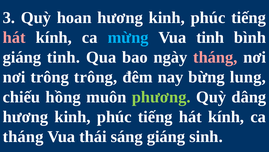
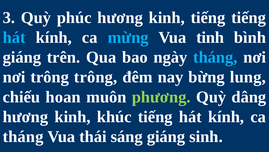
hoan: hoan -> phúc (74, 18)
phúc: phúc -> tiếng (208, 18)
hát colour: pink -> light blue (14, 37)
giáng tinh: tinh -> trên (64, 57)
tháng colour: pink -> light blue (215, 57)
hồng: hồng -> hoan (63, 97)
phúc: phúc -> khúc (114, 116)
